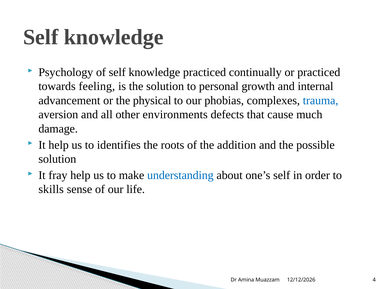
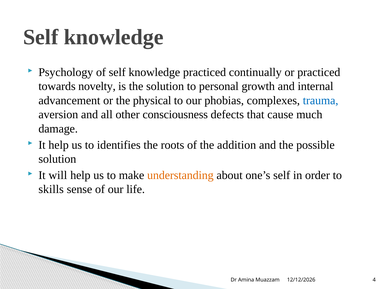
feeling: feeling -> novelty (97, 86)
environments: environments -> consciousness (175, 114)
fray: fray -> will (58, 175)
understanding colour: blue -> orange (180, 175)
